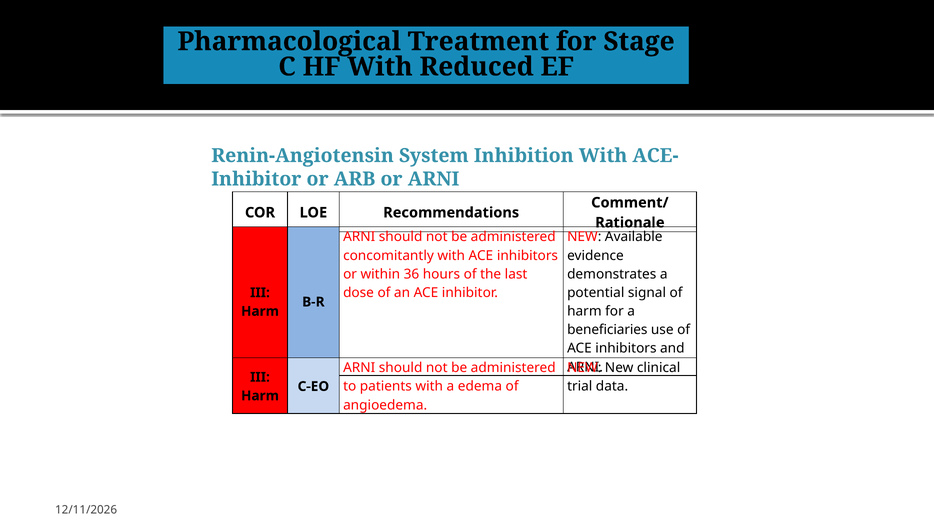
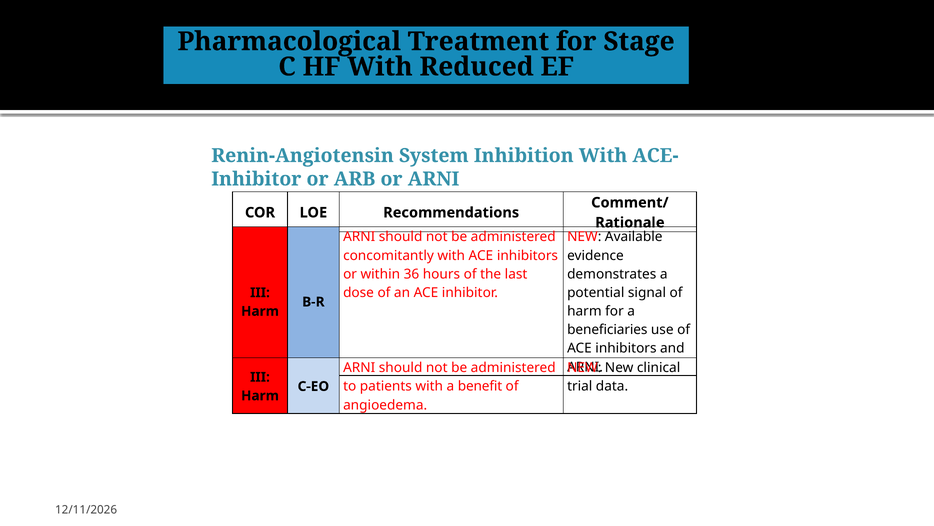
edema: edema -> benefit (480, 386)
